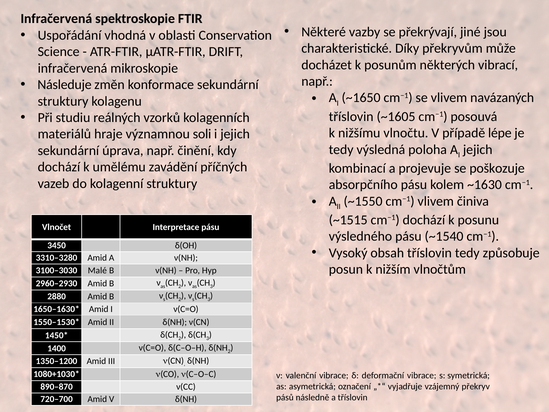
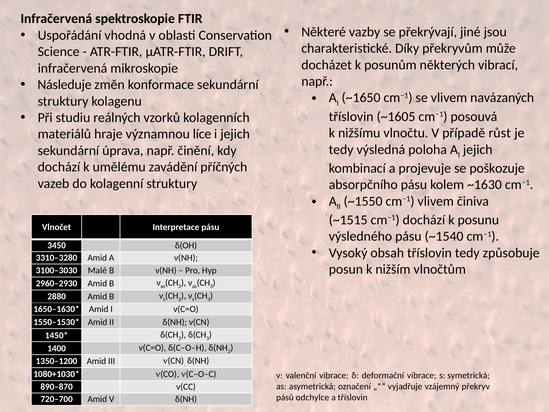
lépe: lépe -> růst (500, 133)
soli: soli -> líce (202, 134)
následně: následně -> odchylce (312, 397)
